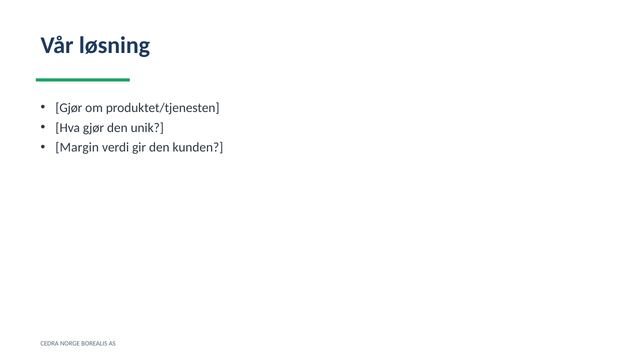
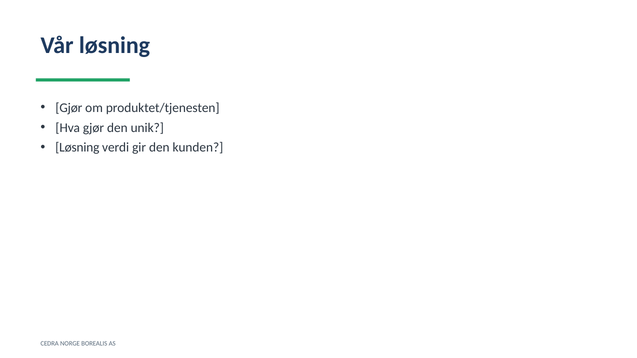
Margin: Margin -> Løsning (77, 148)
